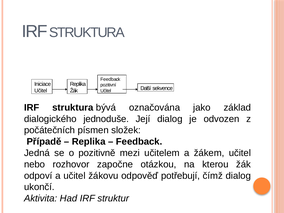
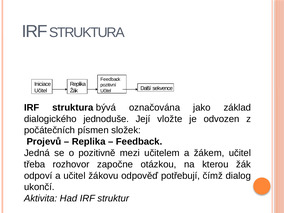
Její dialog: dialog -> vložte (170, 119)
Případě: Případě -> Projevů (44, 142)
nebo: nebo -> třeba (35, 164)
